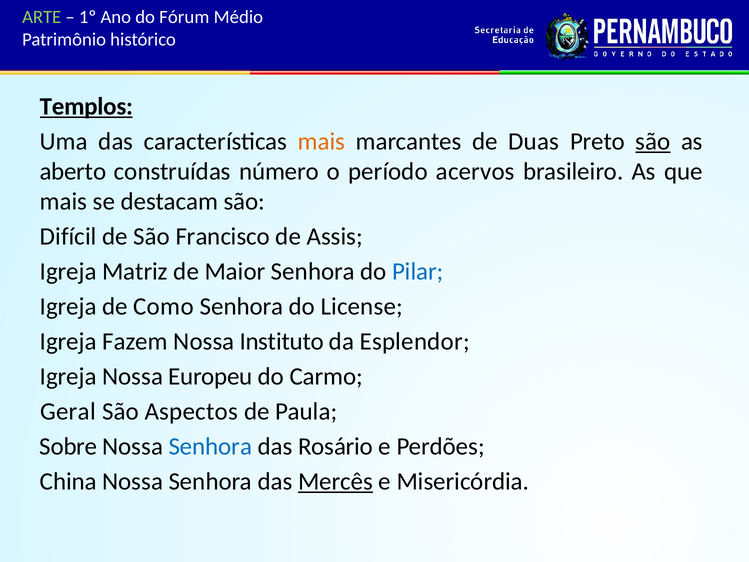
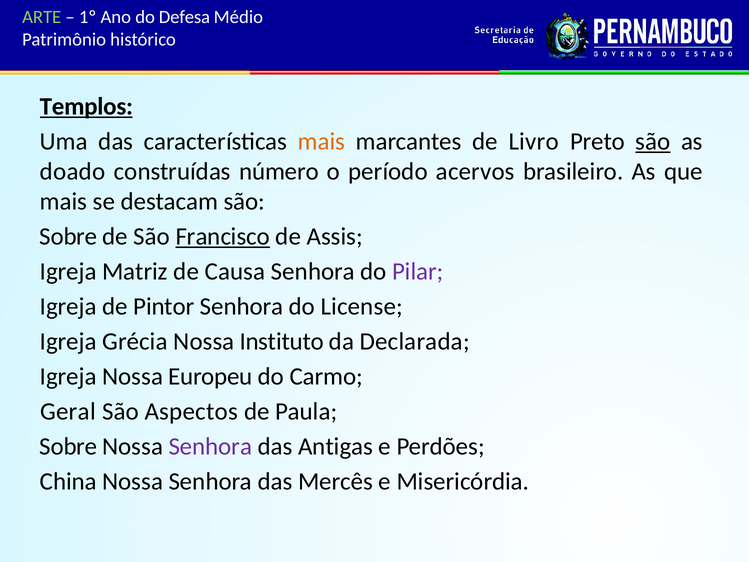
Fórum: Fórum -> Defesa (184, 17)
Duas: Duas -> Livro (534, 142)
aberto: aberto -> doado (73, 172)
Difícil: Difícil -> Sobre (68, 237)
Francisco underline: none -> present (223, 237)
Maior: Maior -> Causa (235, 271)
Pilar colour: blue -> purple (418, 271)
Como: Como -> Pintor (164, 306)
Fazem: Fazem -> Grécia (135, 341)
Esplendor: Esplendor -> Declarada (415, 341)
Senhora colour: blue -> purple (210, 446)
Rosário: Rosário -> Antigas (336, 446)
Mercês underline: present -> none (336, 481)
